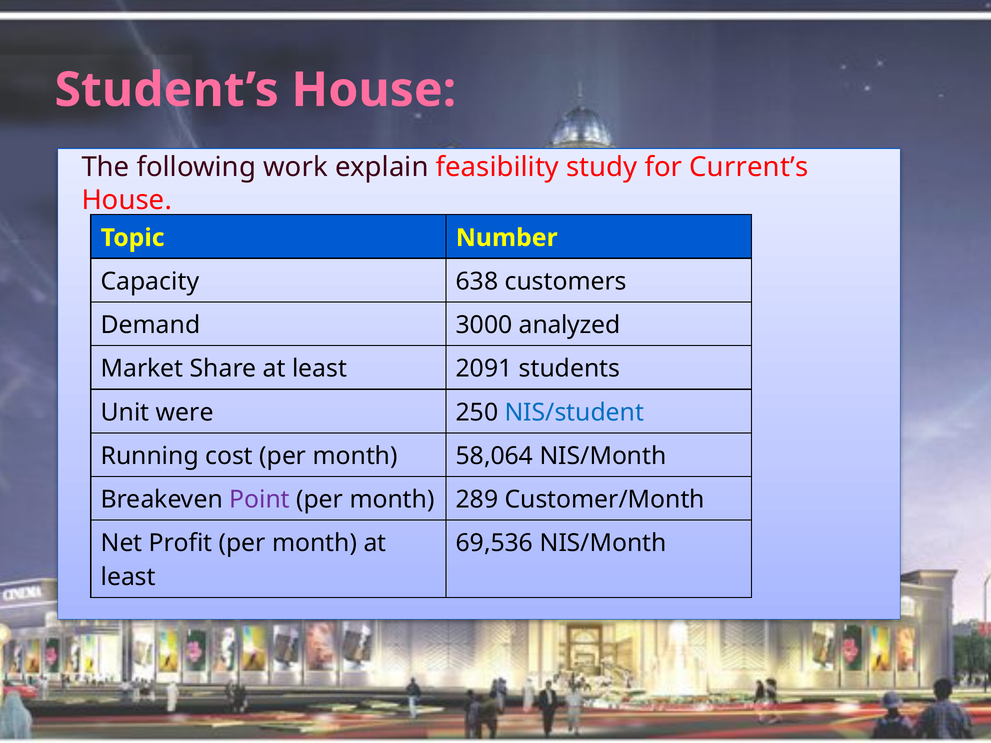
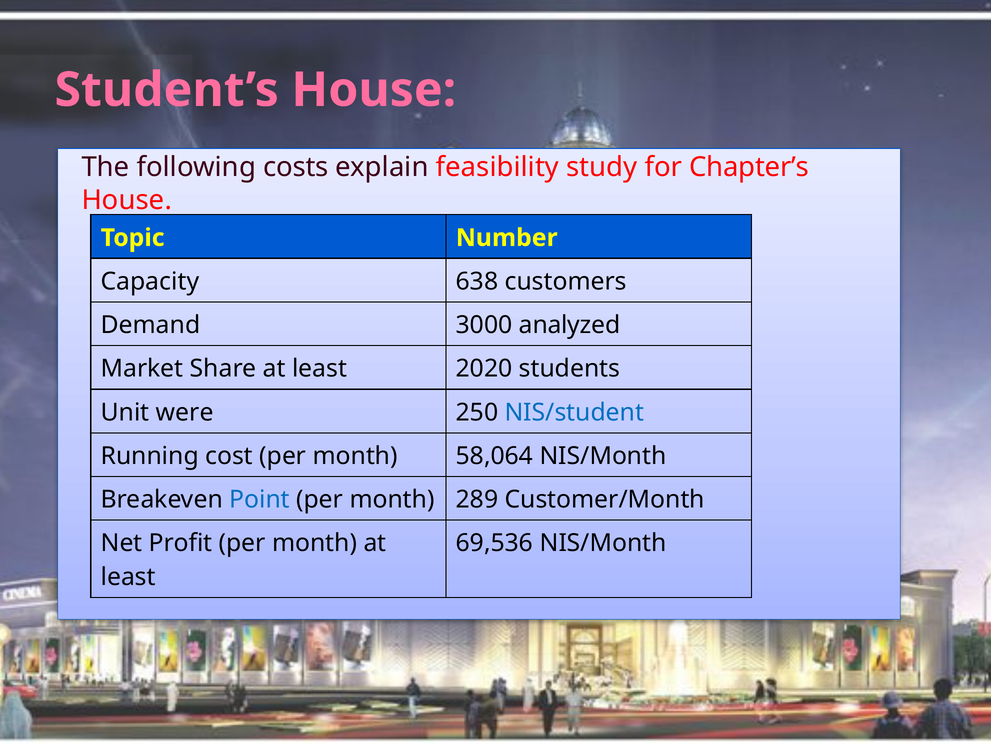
work: work -> costs (296, 167)
Current’s: Current’s -> Chapter’s (749, 167)
2091: 2091 -> 2020 (484, 369)
Point colour: purple -> blue (260, 500)
